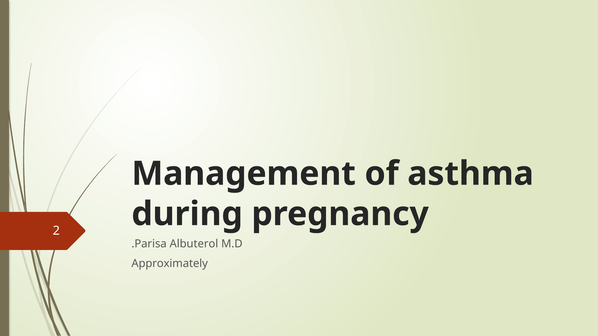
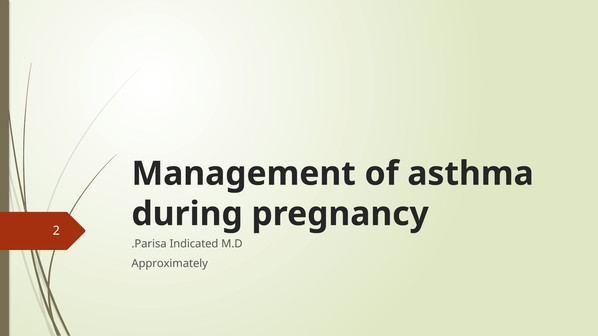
Albuterol: Albuterol -> Indicated (194, 244)
